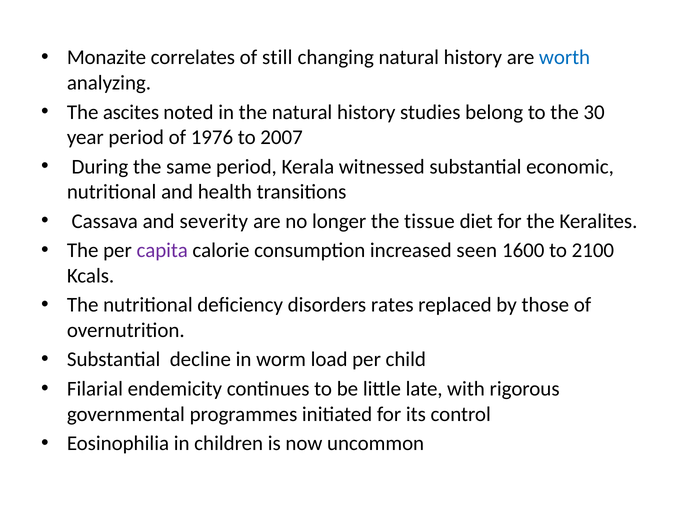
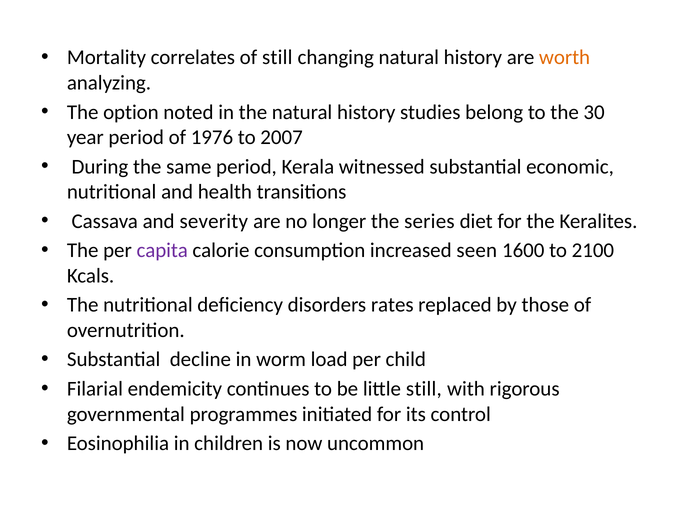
Monazite: Monazite -> Mortality (106, 57)
worth colour: blue -> orange (565, 57)
ascites: ascites -> option (131, 112)
tissue: tissue -> series (429, 221)
little late: late -> still (424, 389)
